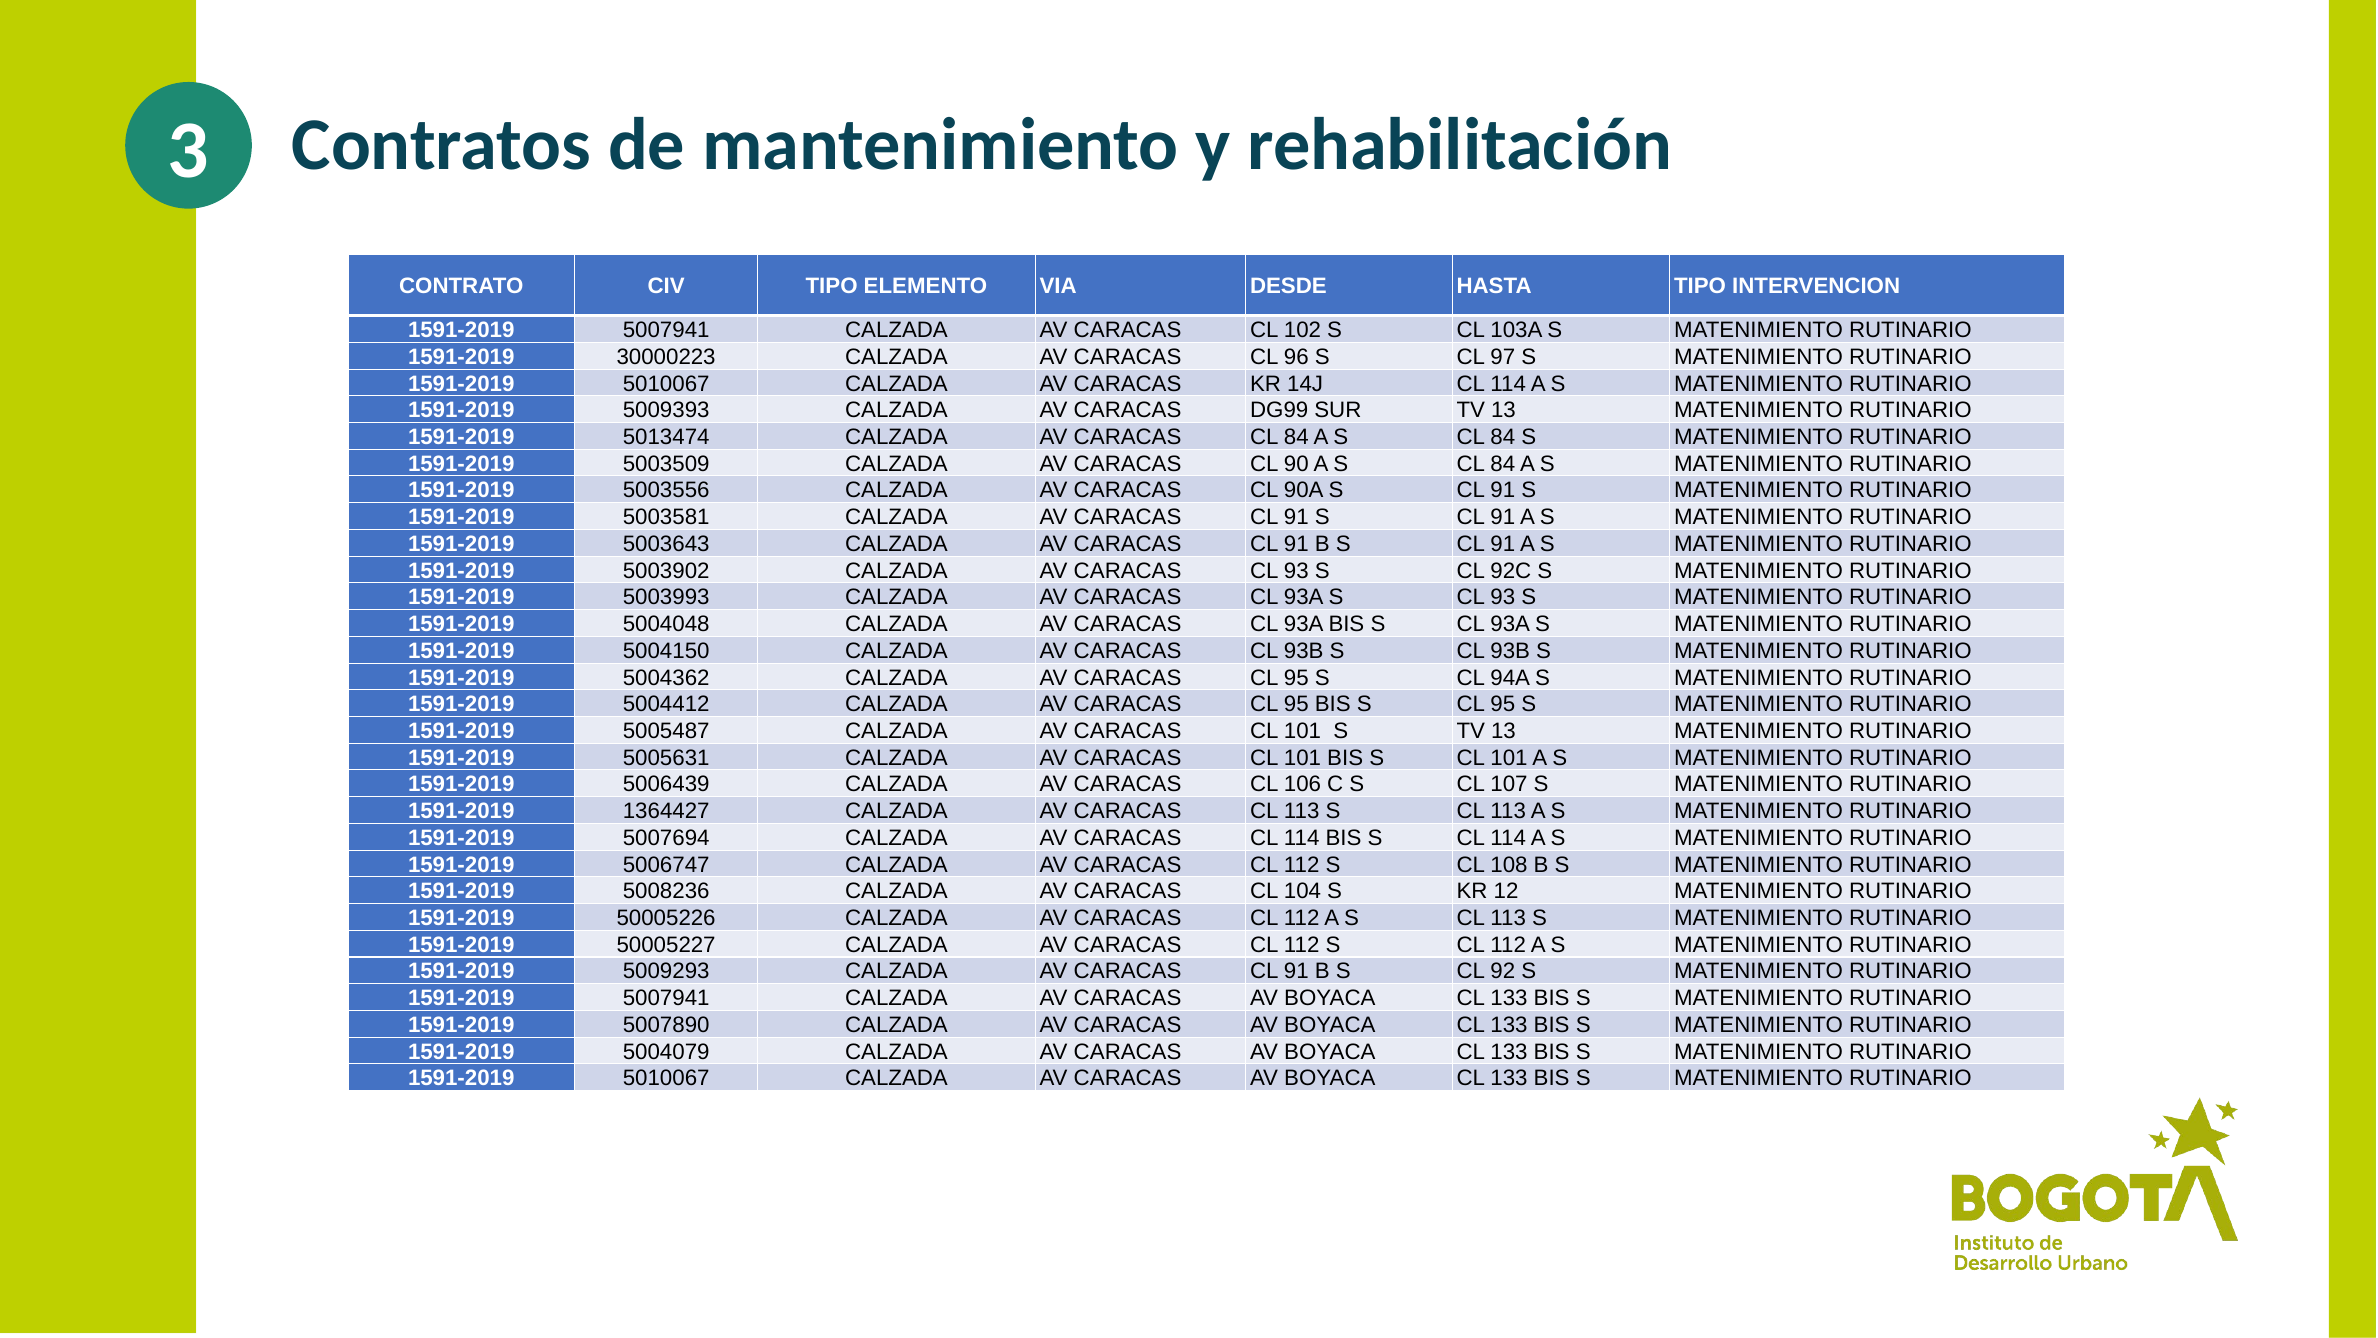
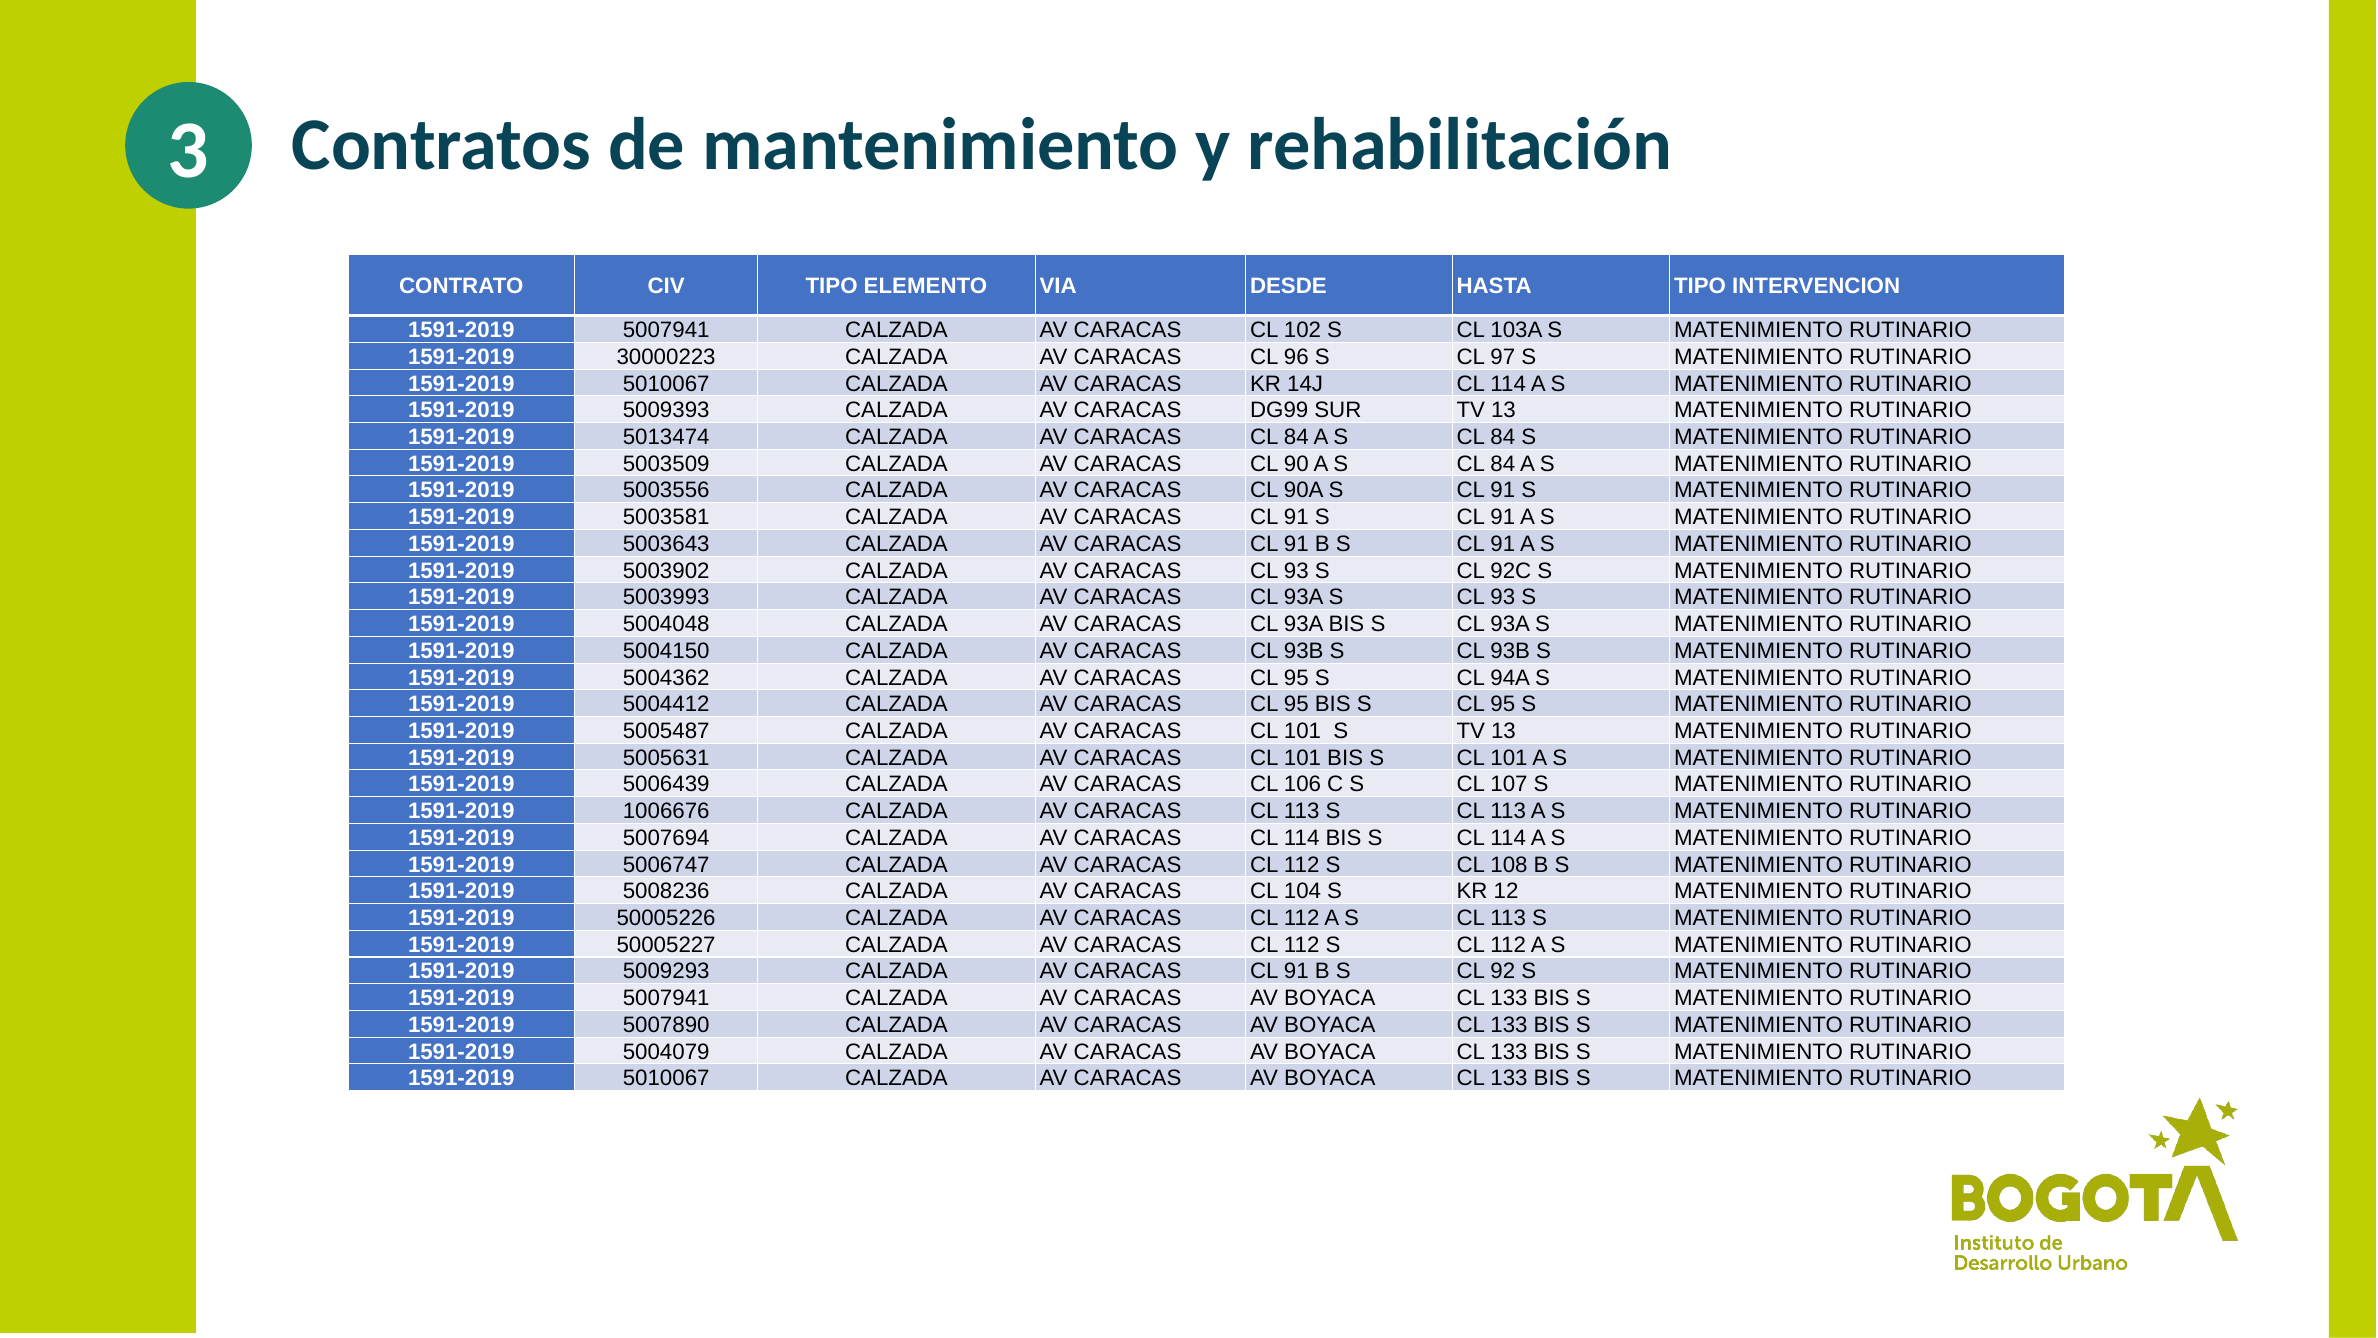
1364427: 1364427 -> 1006676 (666, 811)
